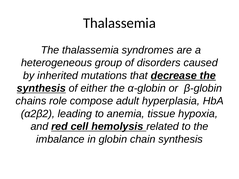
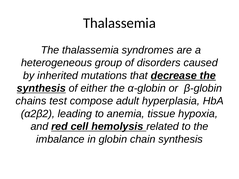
role: role -> test (58, 101)
